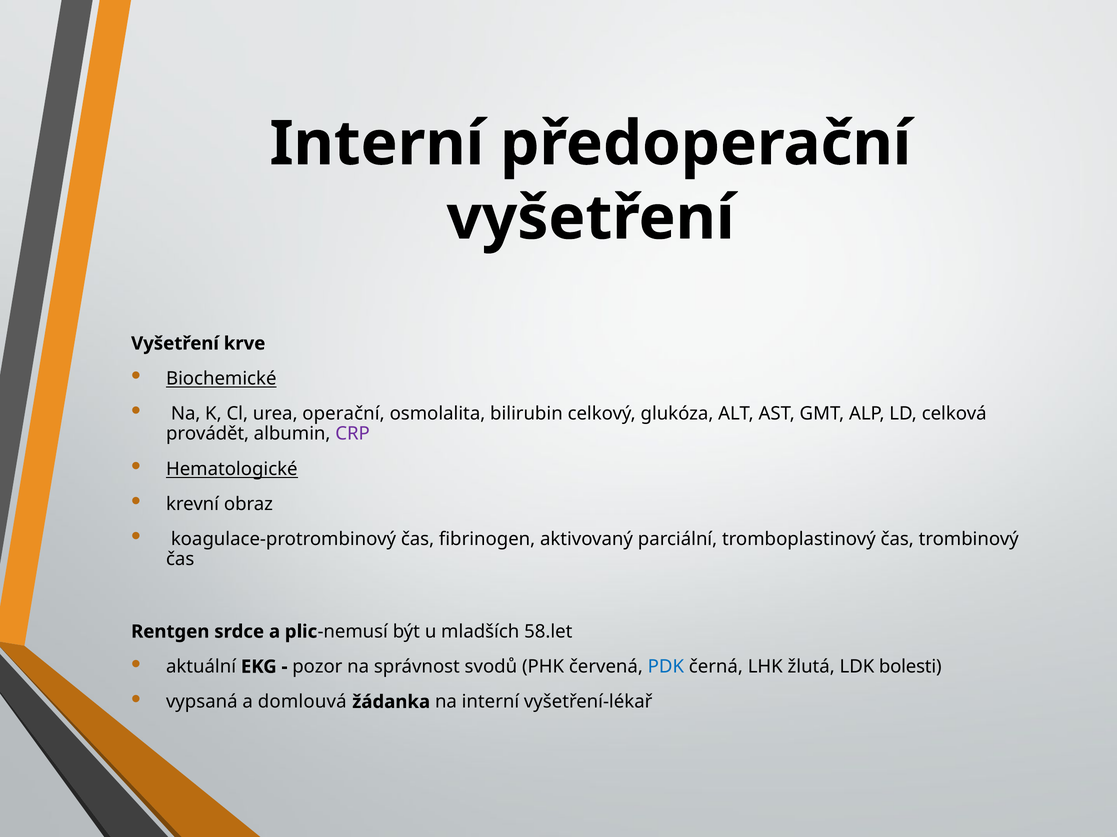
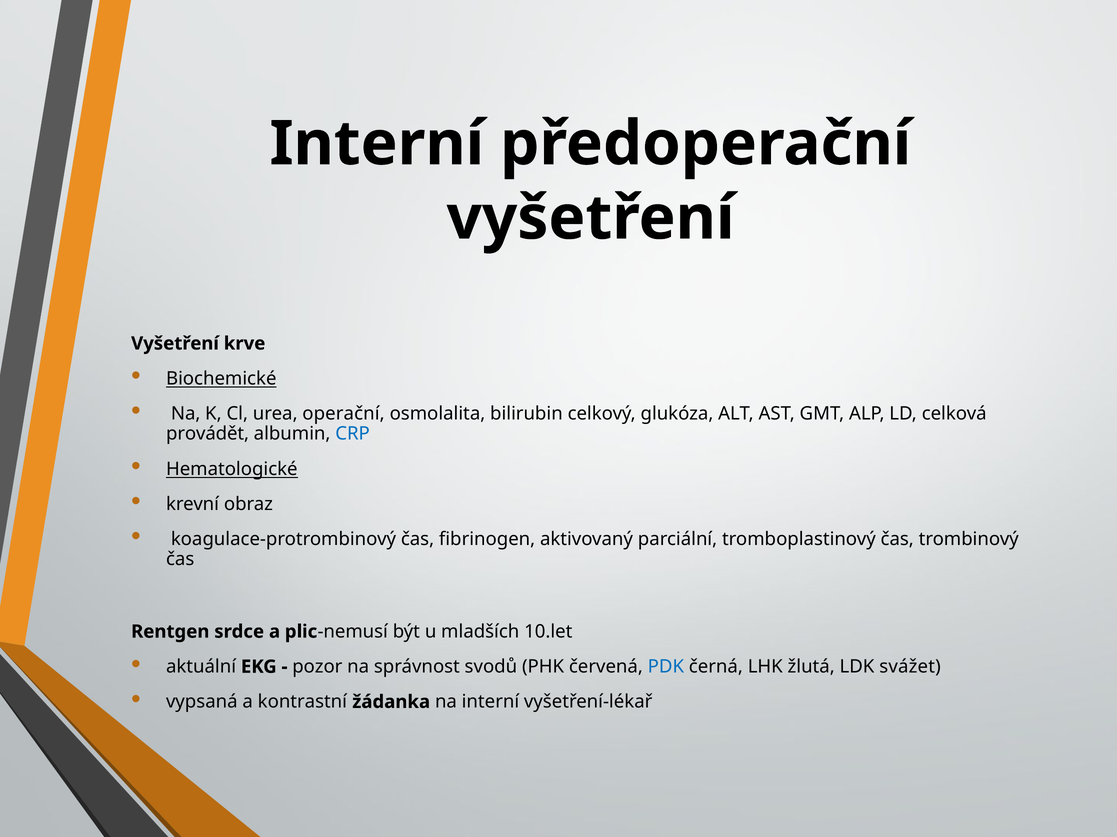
CRP colour: purple -> blue (353, 434)
58.let: 58.let -> 10.let (548, 632)
bolesti: bolesti -> svážet (910, 667)
domlouvá: domlouvá -> kontrastní (302, 702)
